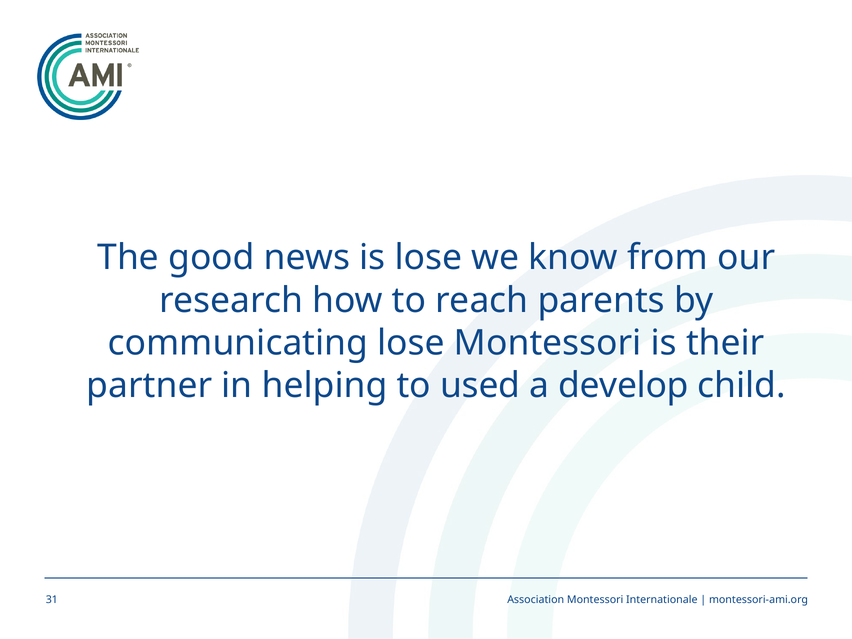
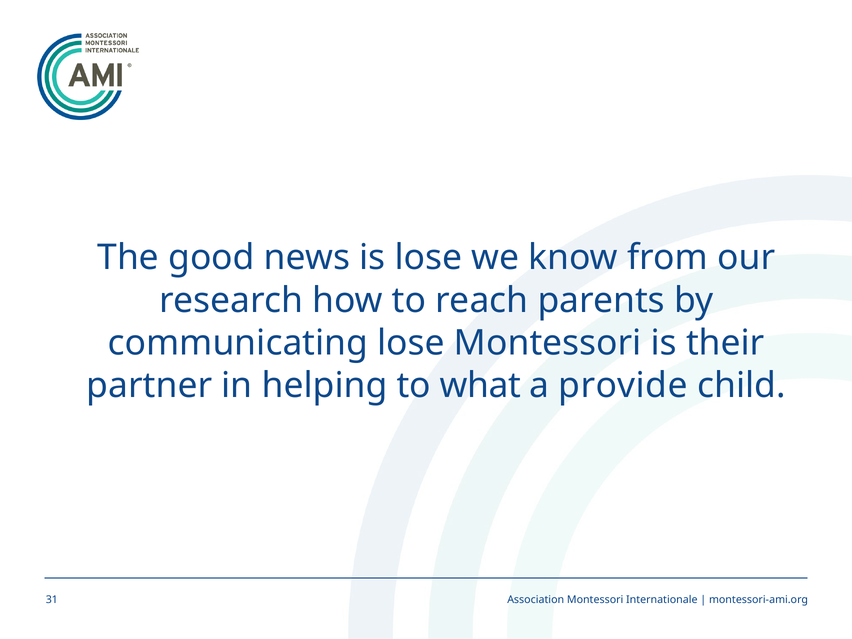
used: used -> what (480, 386)
develop: develop -> provide (623, 386)
